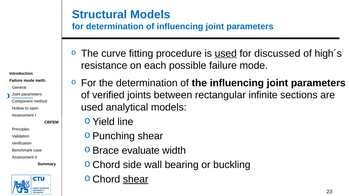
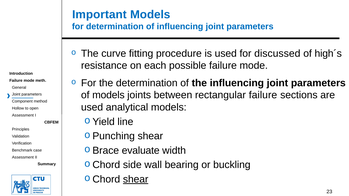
Structural: Structural -> Important (99, 14)
used underline: present -> none (226, 54)
of verified: verified -> models (108, 95)
rectangular infinite: infinite -> failure (263, 95)
